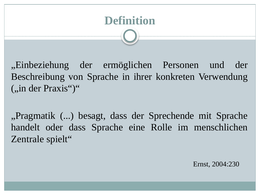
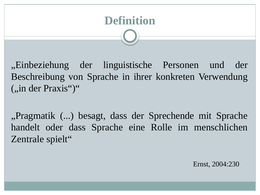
ermöglichen: ermöglichen -> linguistische (128, 65)
